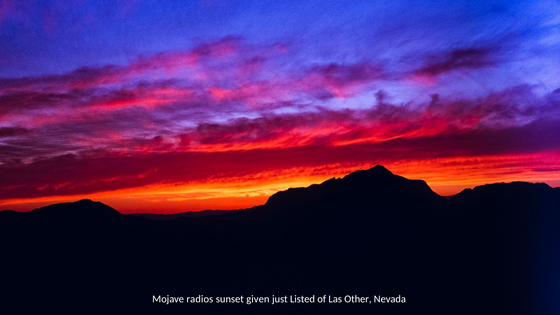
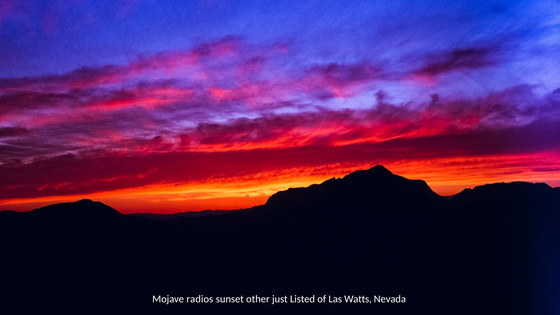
given: given -> other (258, 299)
Other: Other -> Watts (358, 299)
